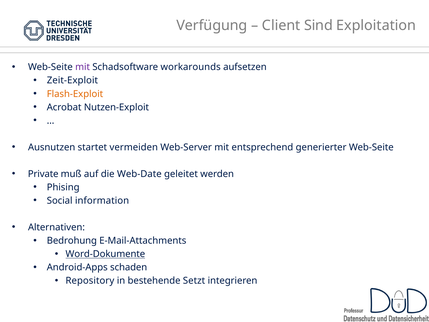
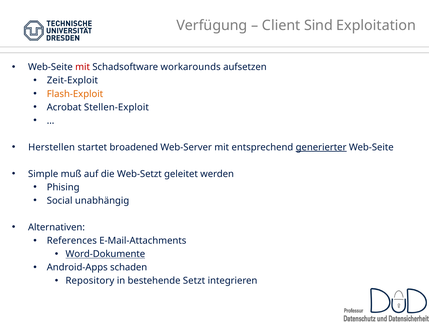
mit colour: purple -> red (83, 67)
Nutzen-Exploit: Nutzen-Exploit -> Stellen-Exploit (116, 107)
Ausnutzen: Ausnutzen -> Herstellen (52, 147)
vermeiden: vermeiden -> broadened (134, 147)
generierter underline: none -> present (321, 147)
Private: Private -> Simple (43, 174)
Web-Date: Web-Date -> Web-Setzt (139, 174)
information: information -> unabhängig (102, 201)
Bedrohung: Bedrohung -> References (72, 241)
